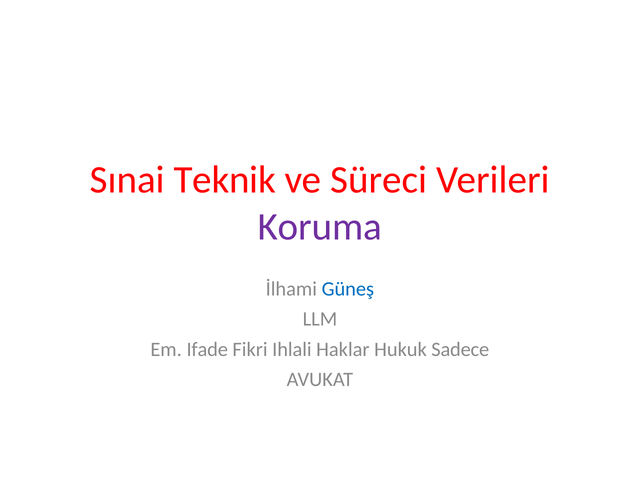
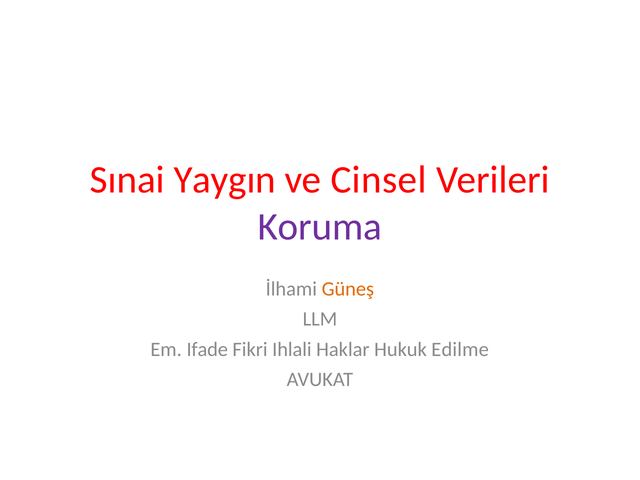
Teknik: Teknik -> Yaygın (225, 180)
Süreci: Süreci -> Cinsel (379, 180)
Güneş colour: blue -> orange (348, 289)
Sadece: Sadece -> Edilme (460, 349)
